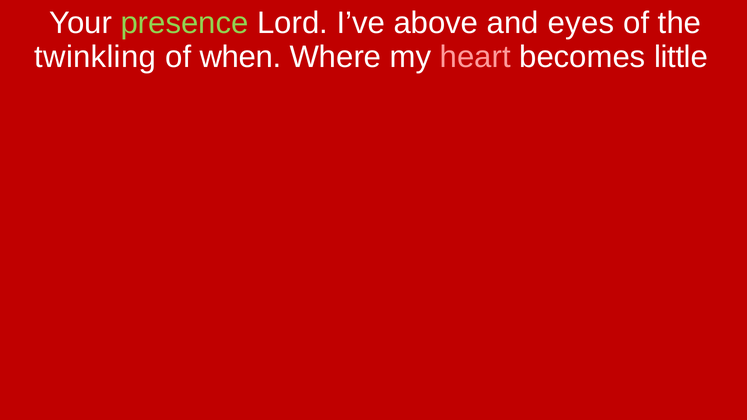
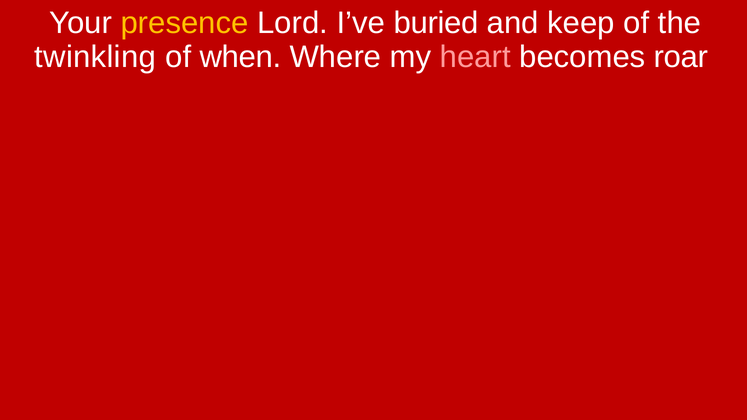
presence colour: light green -> yellow (185, 23)
above: above -> buried (436, 23)
eyes: eyes -> keep (581, 23)
little: little -> roar (681, 57)
